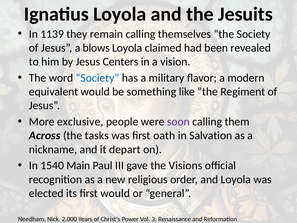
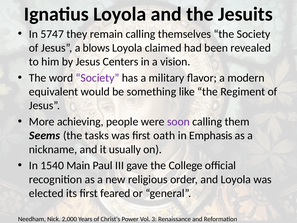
1139: 1139 -> 5747 (52, 34)
Society colour: blue -> purple (97, 78)
exclusive: exclusive -> achieving (80, 122)
Across: Across -> Seems (45, 135)
Salvation: Salvation -> Emphasis (211, 135)
depart: depart -> usually (125, 149)
Visions: Visions -> College (186, 165)
first would: would -> feared (115, 193)
